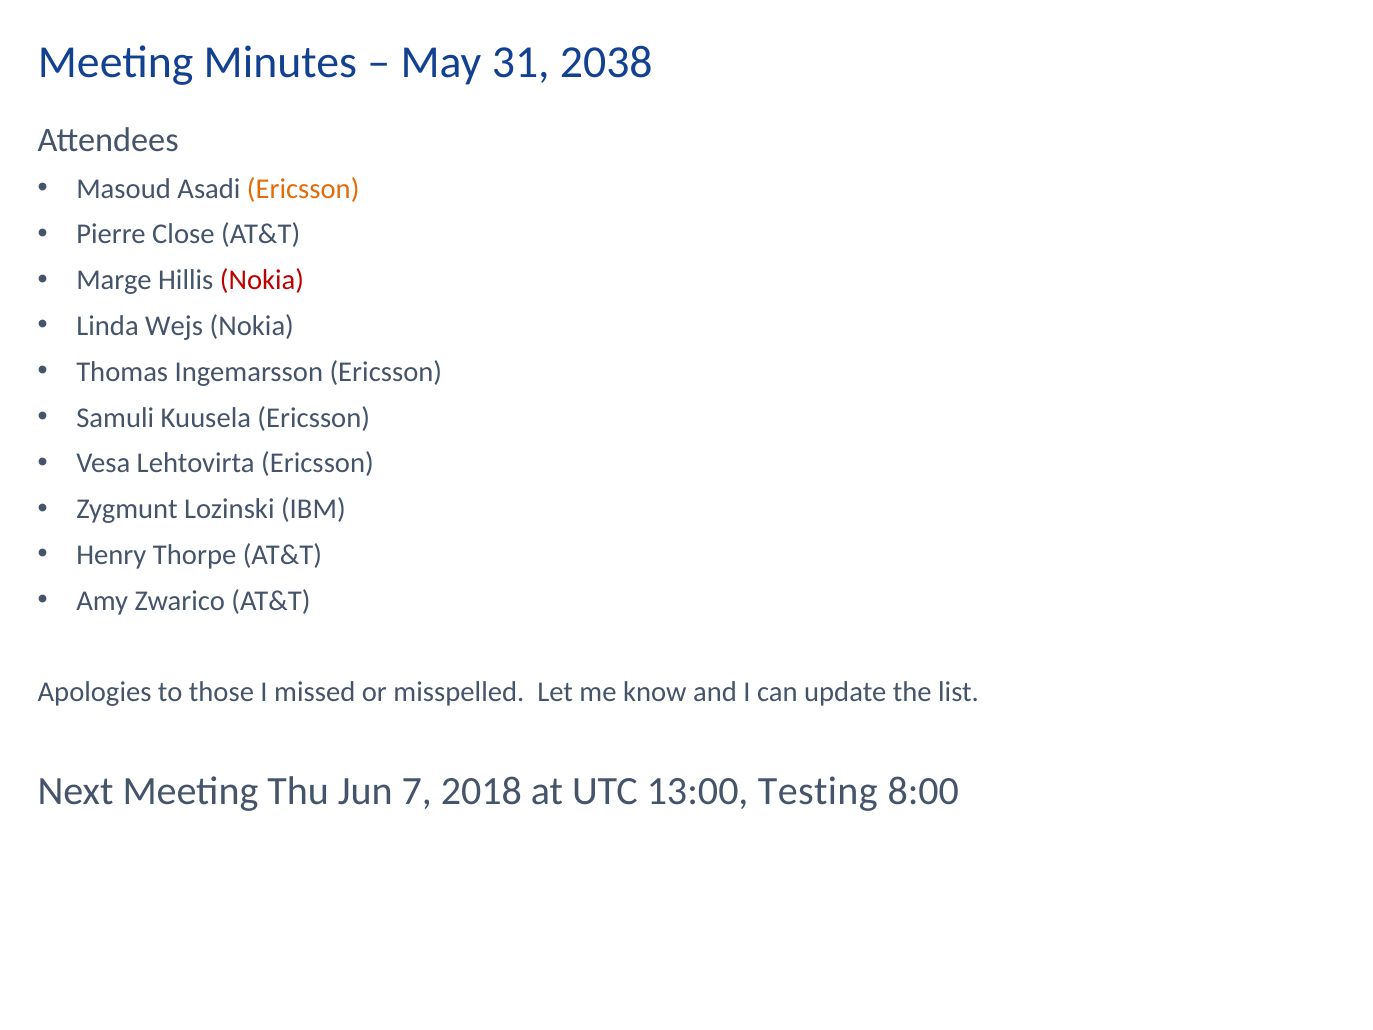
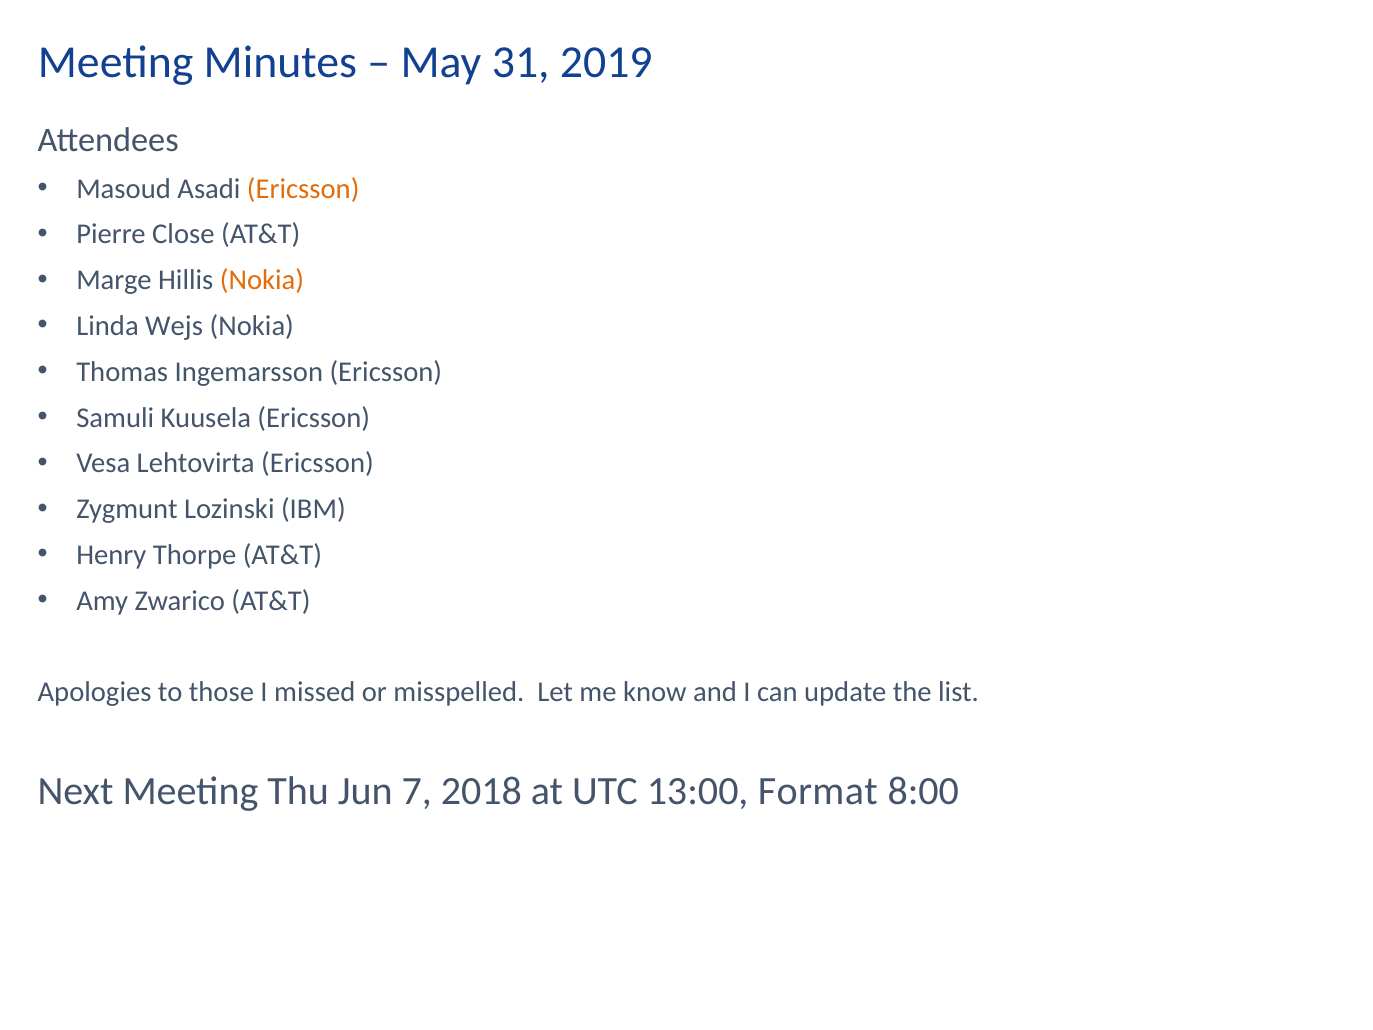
2038: 2038 -> 2019 (606, 63)
Nokia colour: red -> orange (262, 280)
Testing: Testing -> Format (818, 791)
